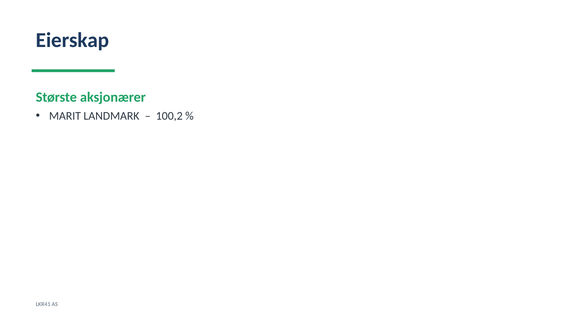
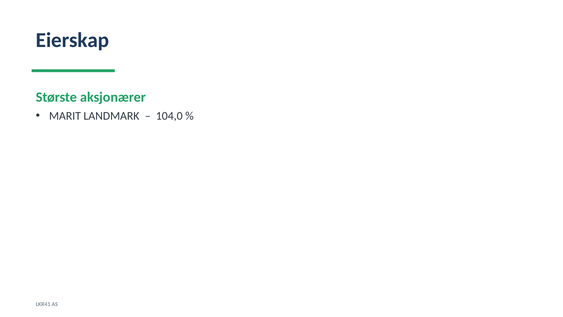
100,2: 100,2 -> 104,0 (169, 116)
